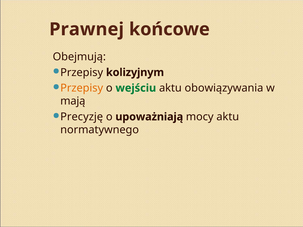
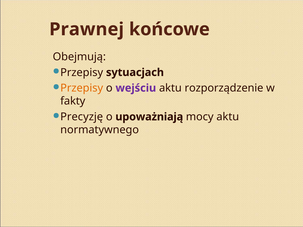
kolizyjnym: kolizyjnym -> sytuacjach (135, 72)
wejściu colour: green -> purple (136, 88)
obowiązywania: obowiązywania -> rozporządzenie (224, 88)
mają: mają -> fakty (73, 101)
